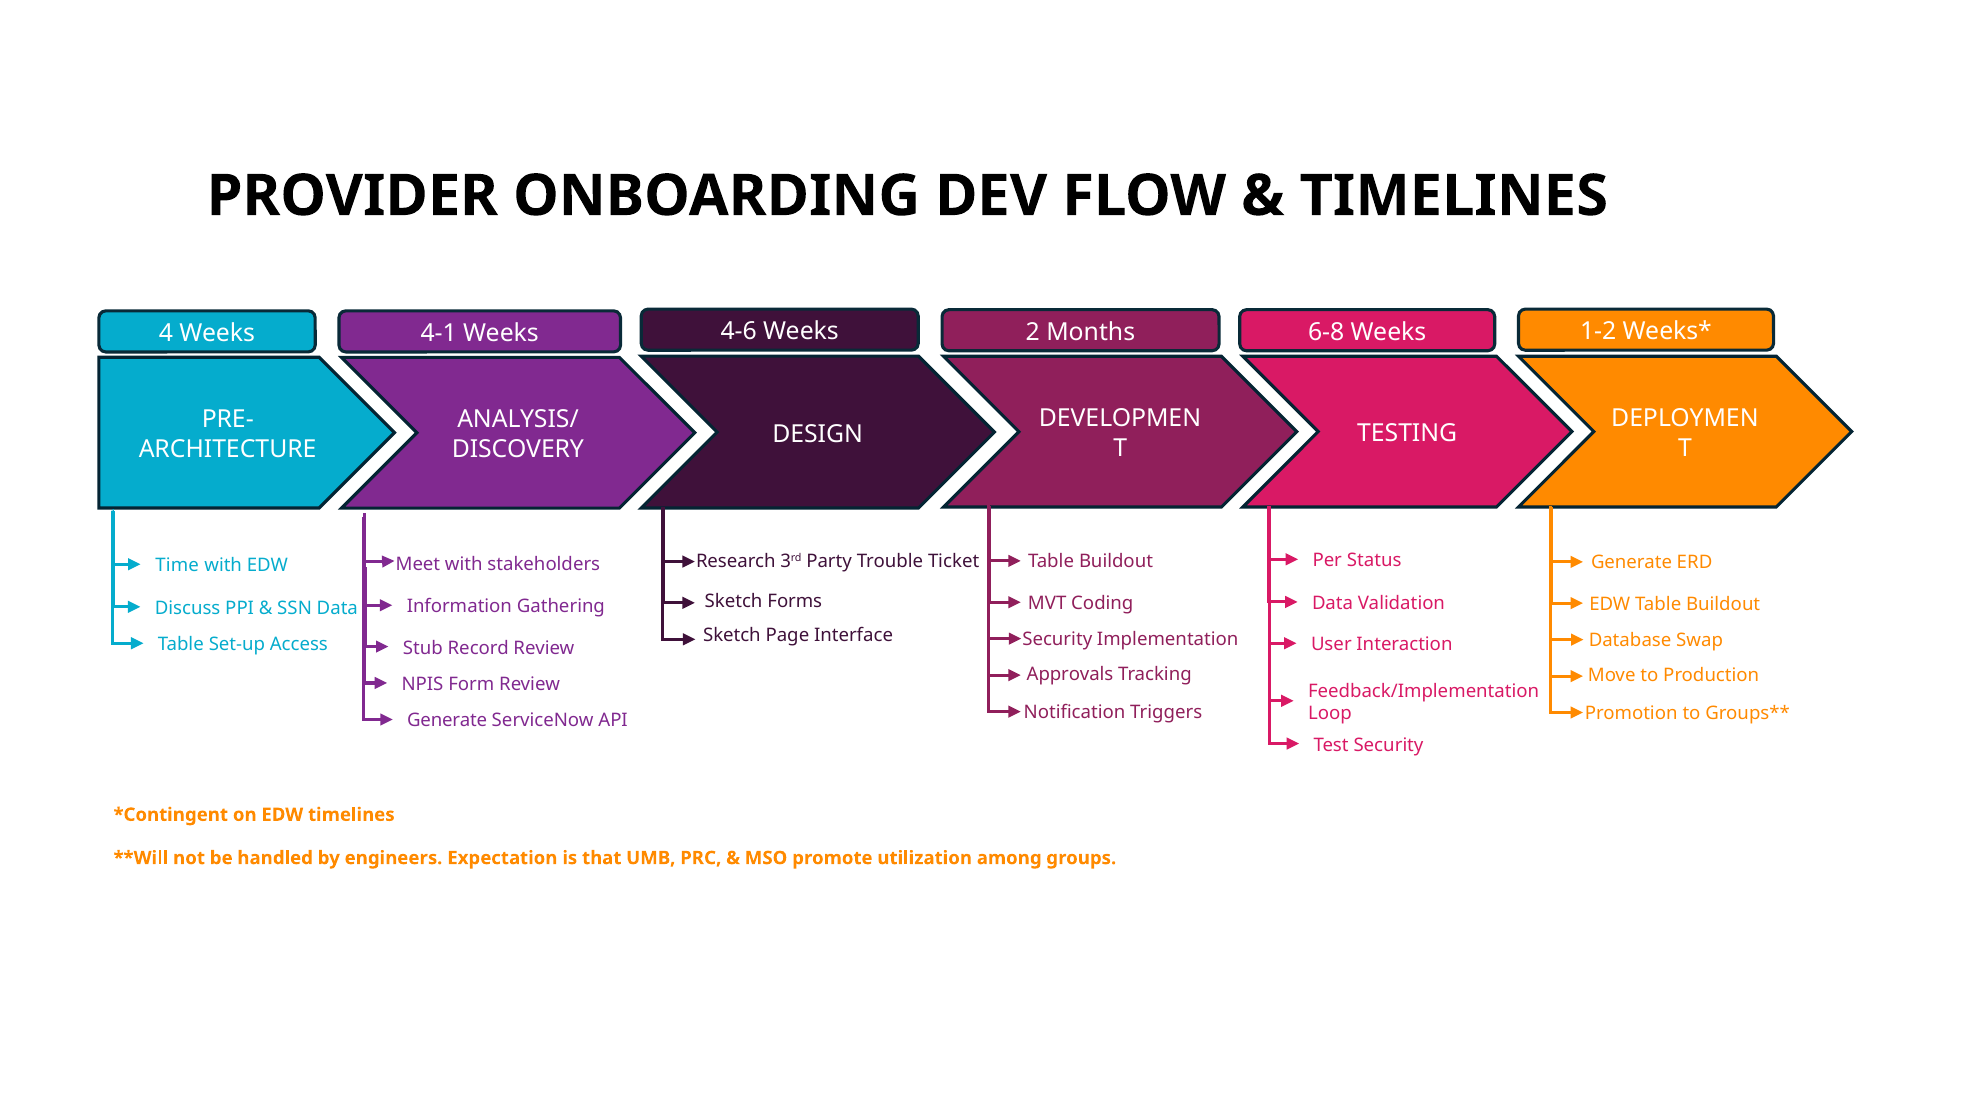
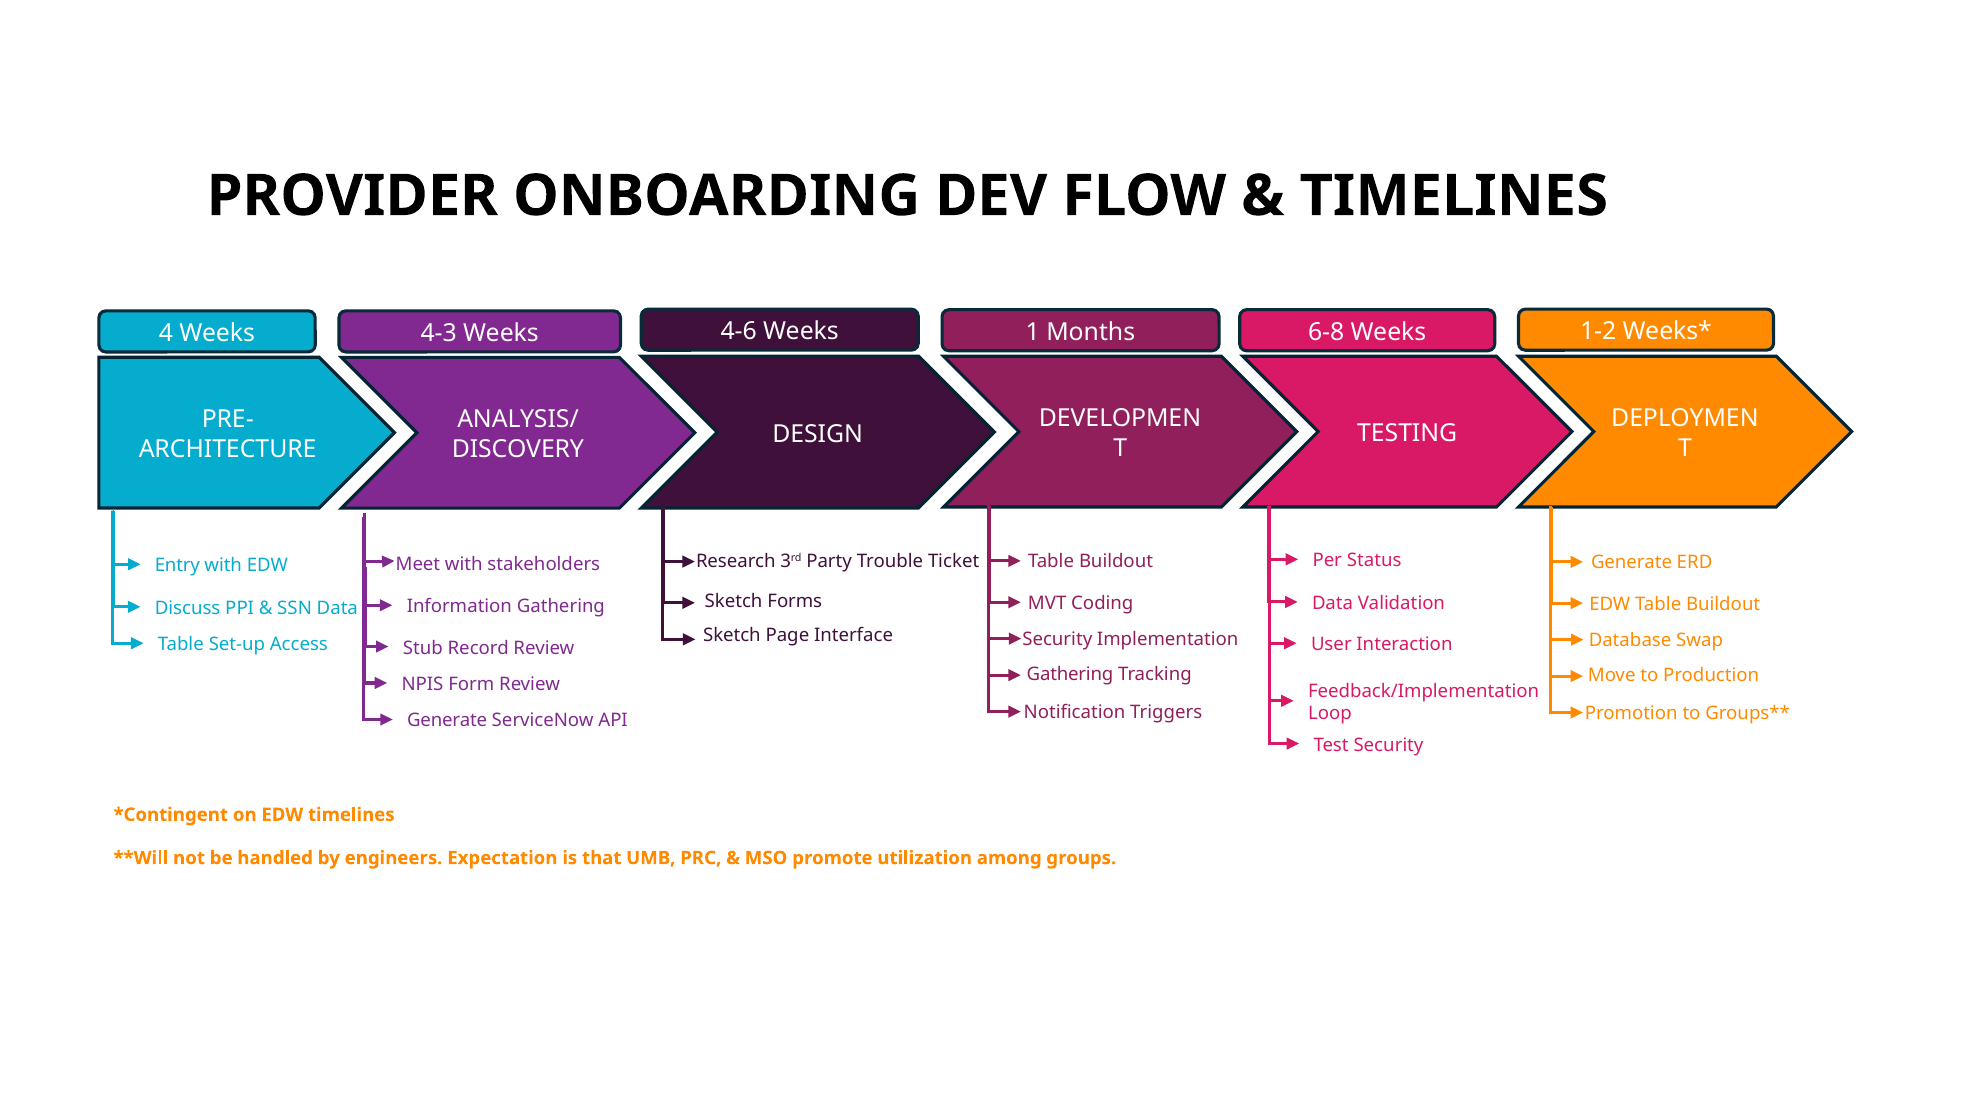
4-1: 4-1 -> 4-3 (439, 333)
2: 2 -> 1 (1033, 332)
Time: Time -> Entry (177, 566)
Approvals: Approvals -> Gathering (1070, 674)
